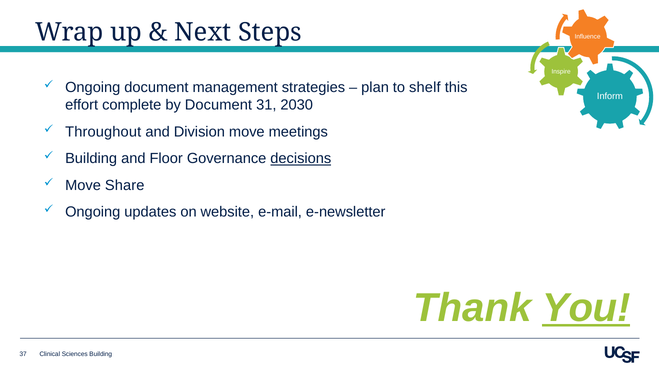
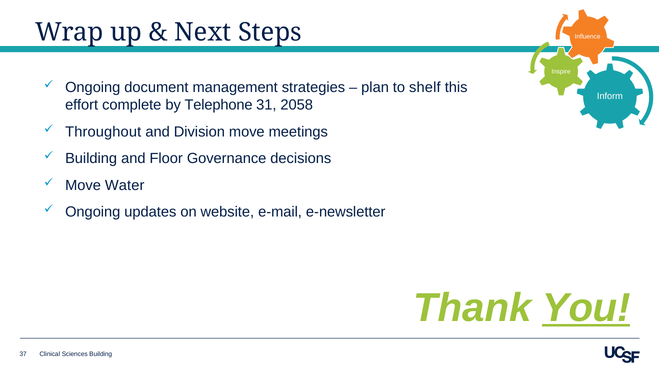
by Document: Document -> Telephone (219, 105)
2030: 2030 -> 2058 (297, 105)
decisions underline: present -> none (301, 159)
Share: Share -> Water (125, 185)
